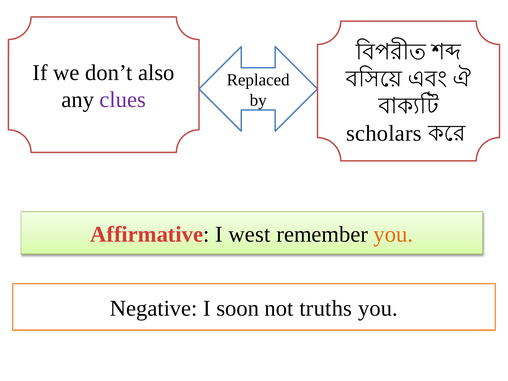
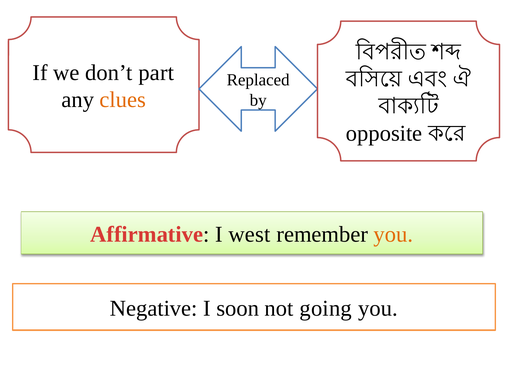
also: also -> part (156, 73)
clues colour: purple -> orange (123, 100)
scholars: scholars -> opposite (384, 133)
truths: truths -> going (326, 308)
